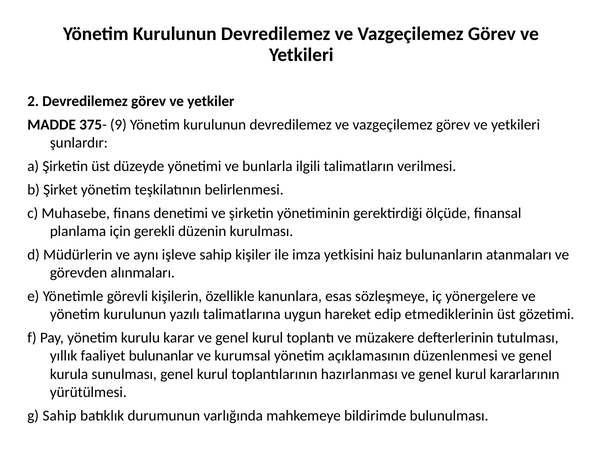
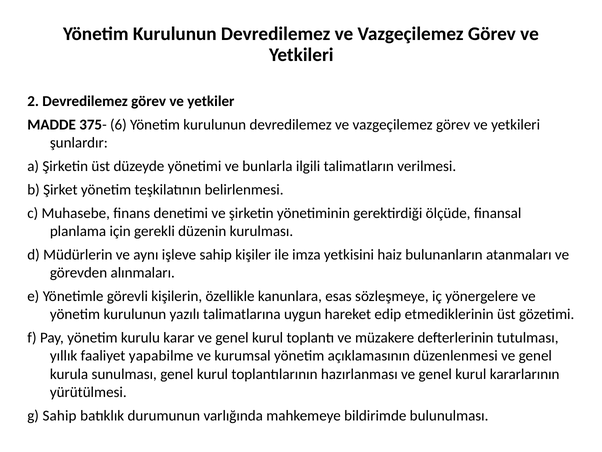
9: 9 -> 6 (118, 125)
bulunanlar: bulunanlar -> yapabilme (161, 356)
